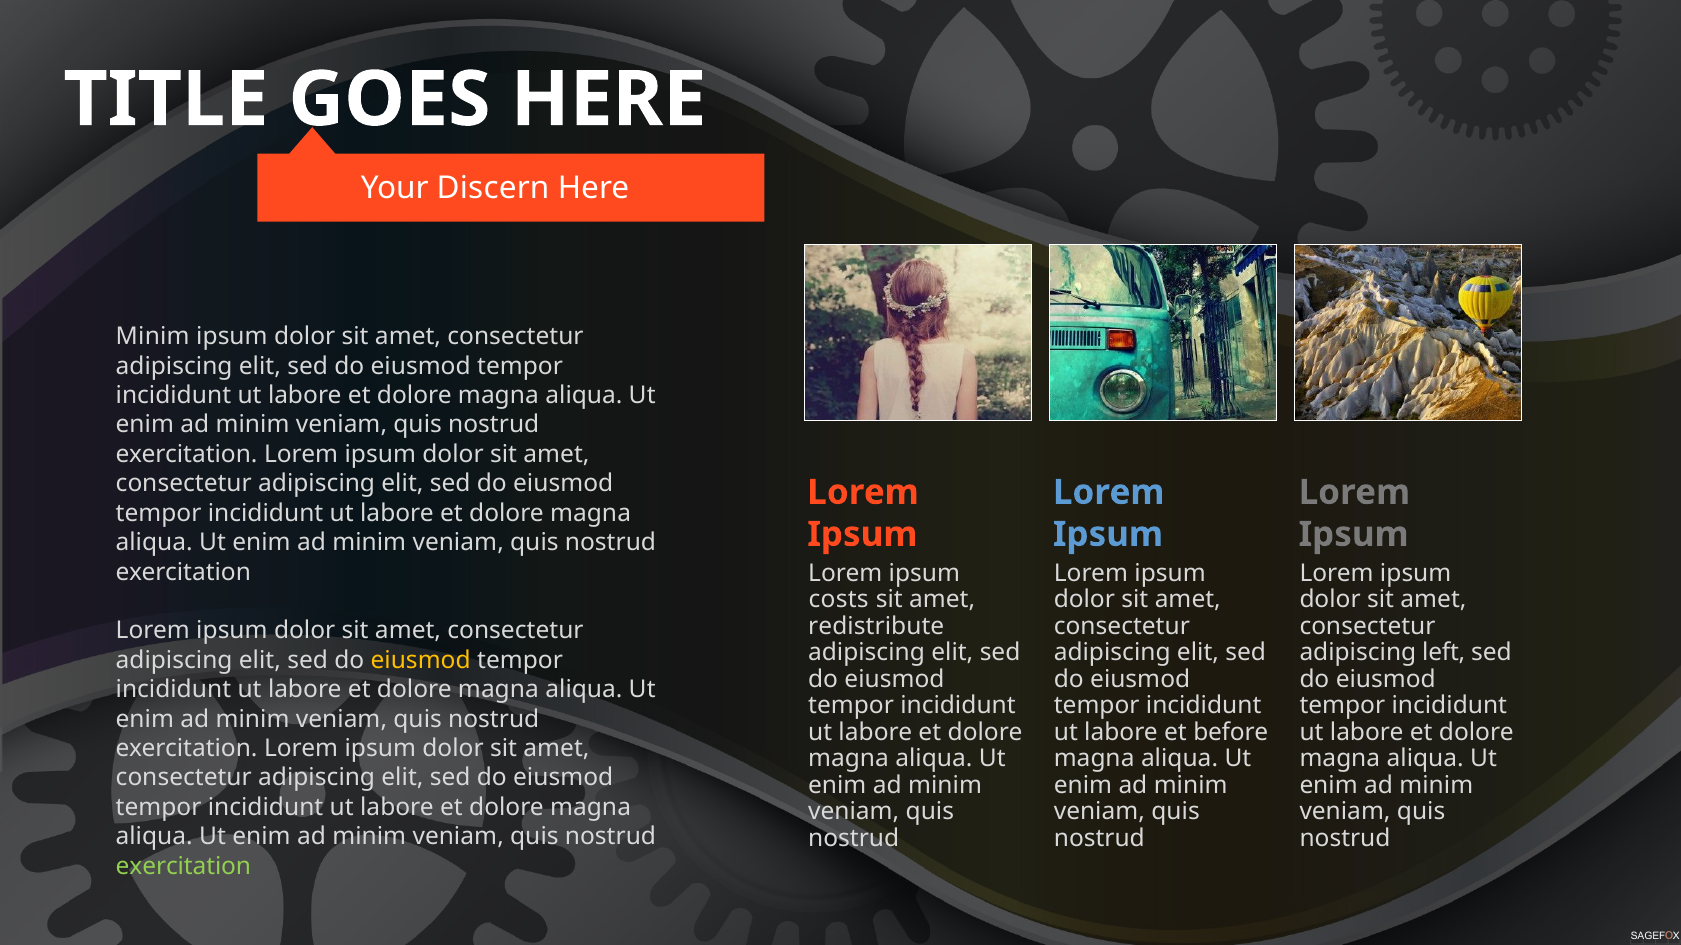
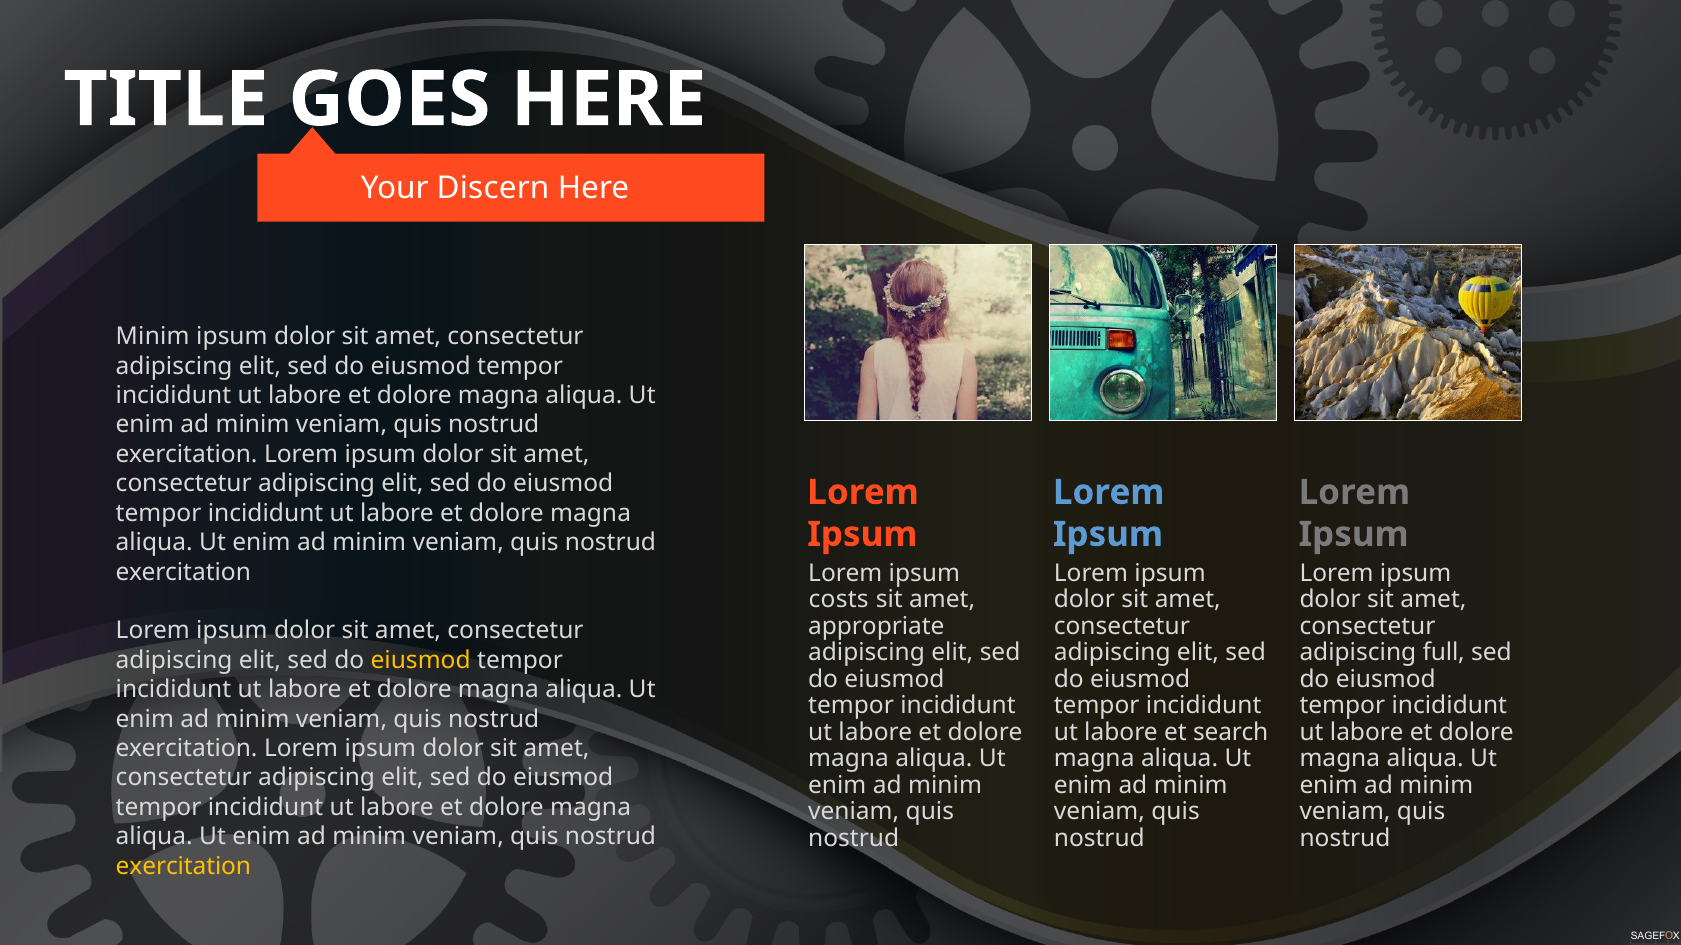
redistribute: redistribute -> appropriate (876, 627)
left: left -> full (1444, 653)
before: before -> search (1231, 733)
exercitation colour: light green -> yellow (183, 867)
